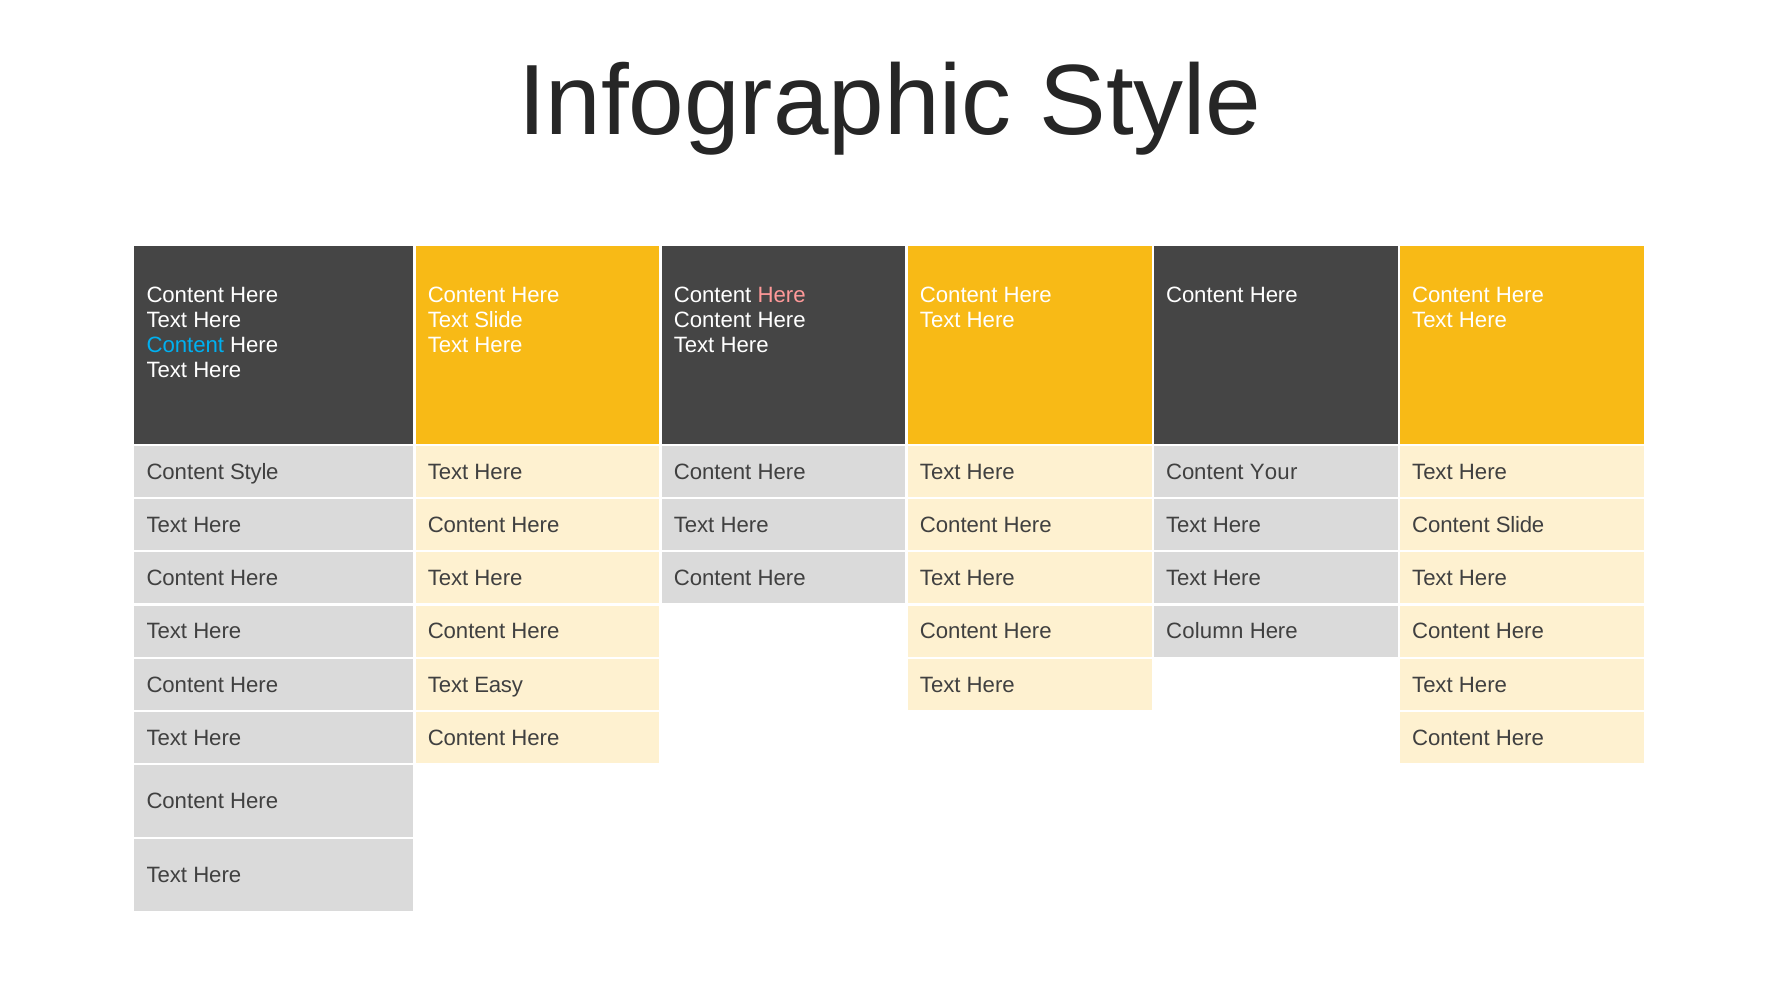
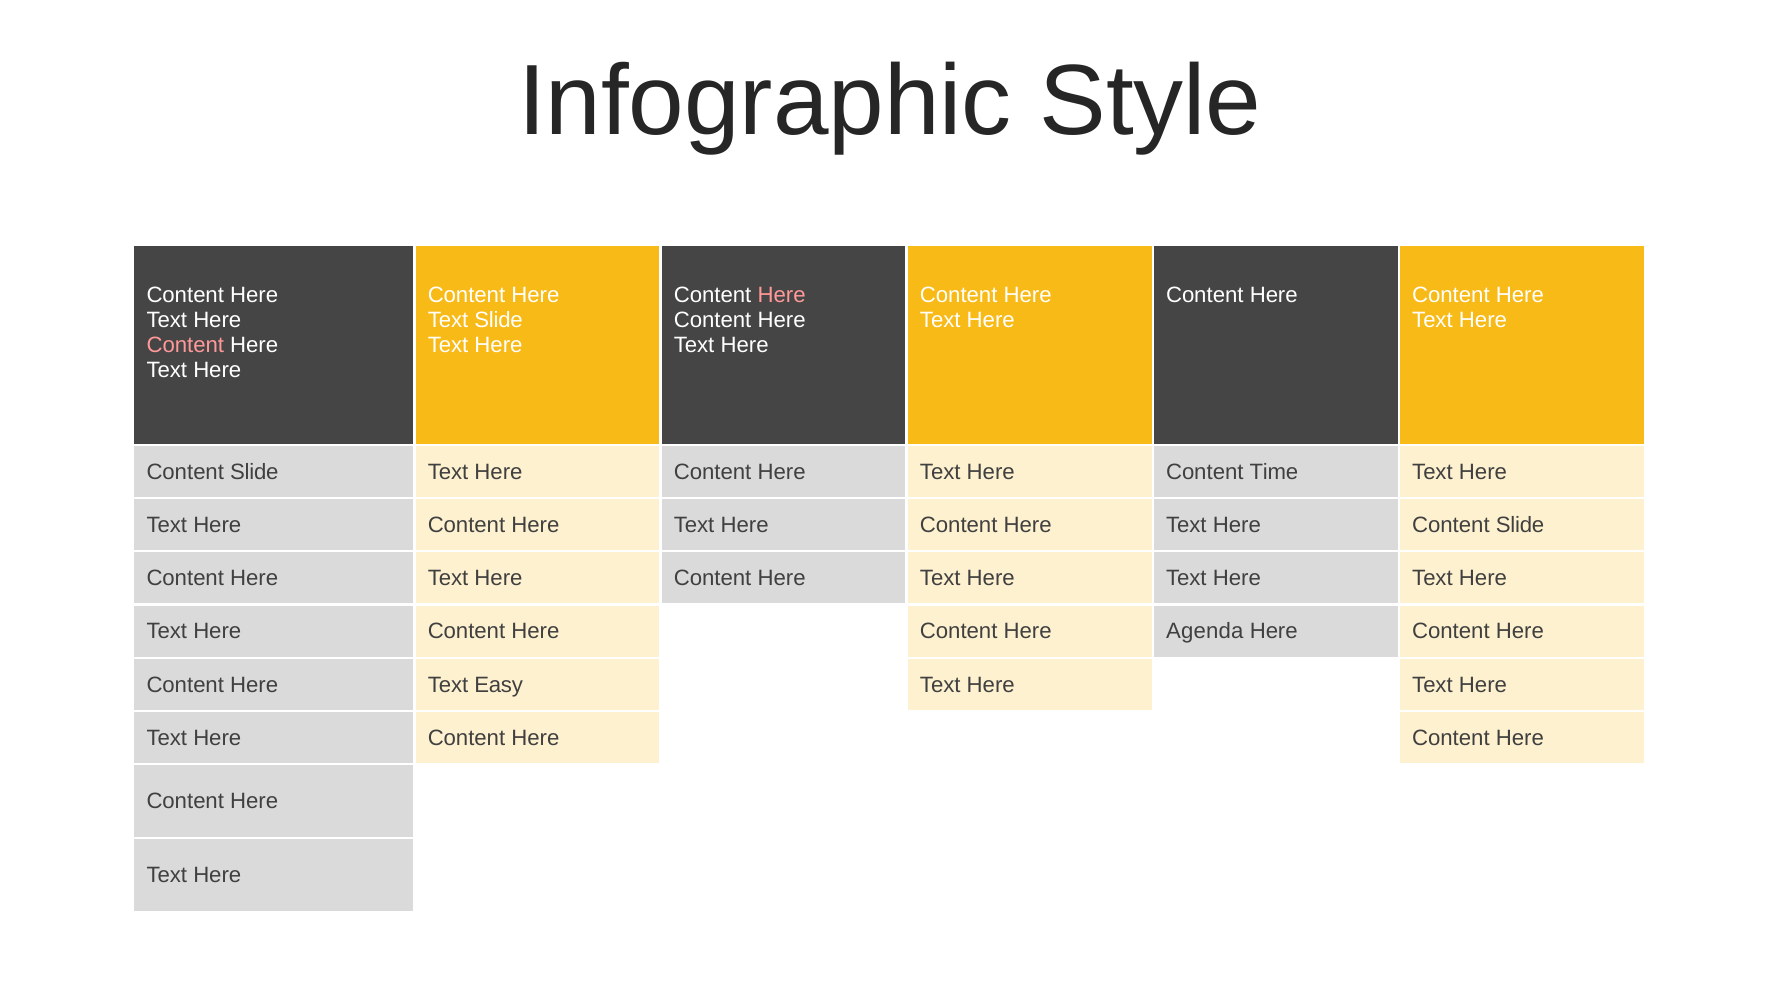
Content colour: light blue -> pink (185, 345)
Style: Style -> Slide (254, 472)
Your: Your -> Time (1274, 472)
Column: Column -> Agenda (1205, 632)
